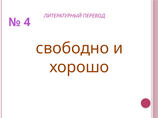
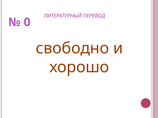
4: 4 -> 0 (27, 22)
